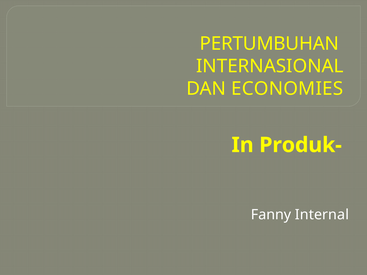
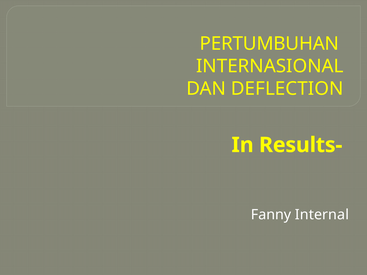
ECONOMIES: ECONOMIES -> DEFLECTION (287, 89)
Produk-: Produk- -> Results- (301, 145)
